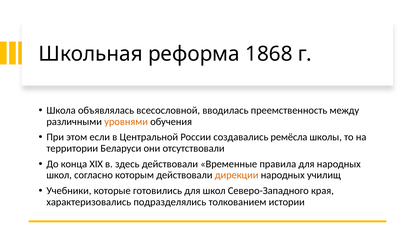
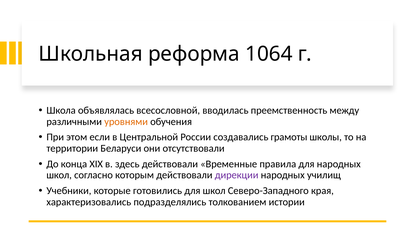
1868: 1868 -> 1064 (269, 54)
ремёсла: ремёсла -> грамоты (289, 137)
дирекции colour: orange -> purple (237, 175)
